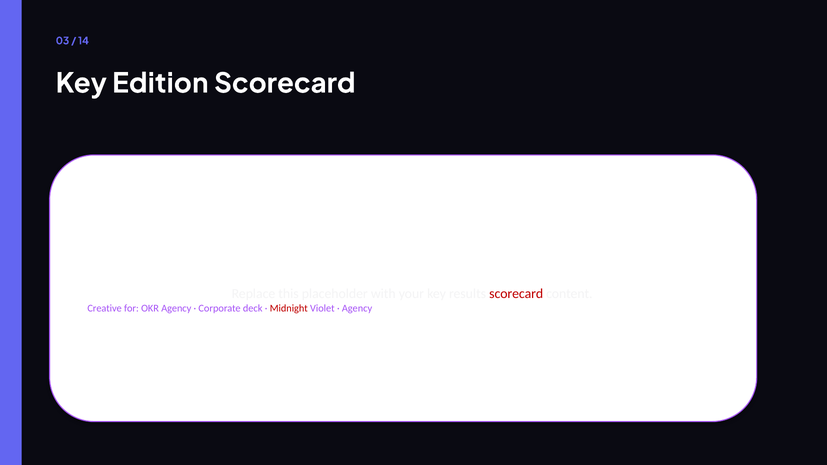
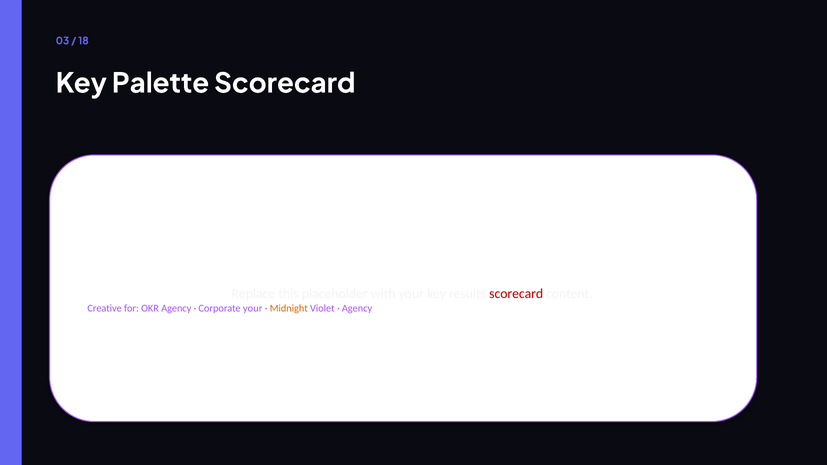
14: 14 -> 18 (83, 41)
Edition: Edition -> Palette (160, 84)
Corporate deck: deck -> your (253, 308)
Midnight colour: red -> orange (289, 308)
